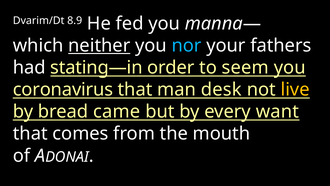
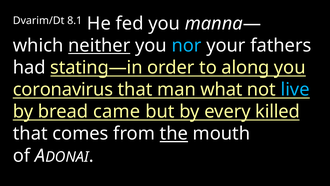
8.9: 8.9 -> 8.1 (75, 21)
seem: seem -> along (245, 67)
desk: desk -> what (221, 89)
live colour: yellow -> light blue (295, 89)
want: want -> killed (278, 111)
the underline: none -> present (174, 133)
